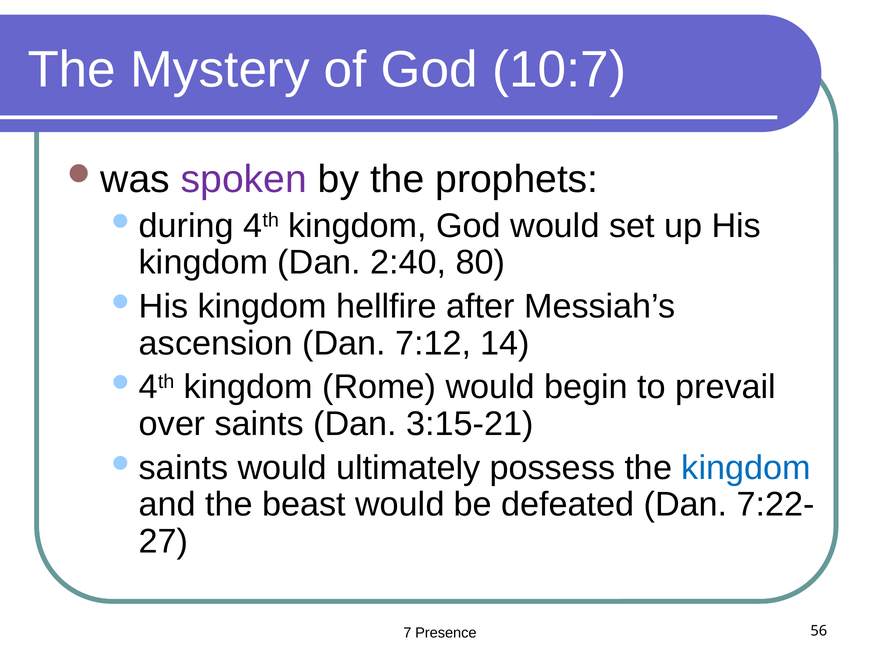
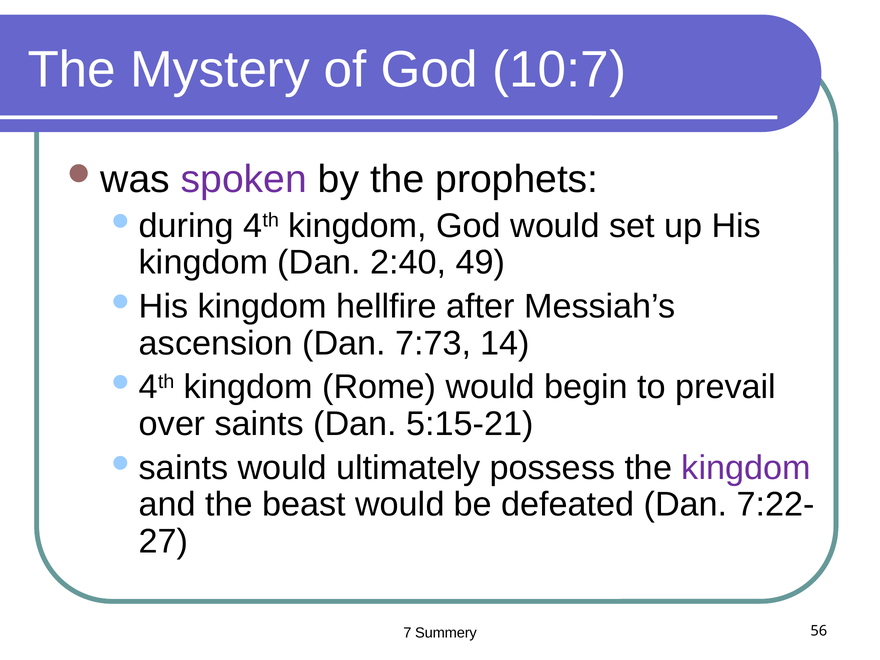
80: 80 -> 49 (480, 263)
7:12: 7:12 -> 7:73 (433, 343)
3:15-21: 3:15-21 -> 5:15-21 (470, 424)
kingdom colour: blue -> purple (746, 468)
Presence: Presence -> Summery (446, 633)
